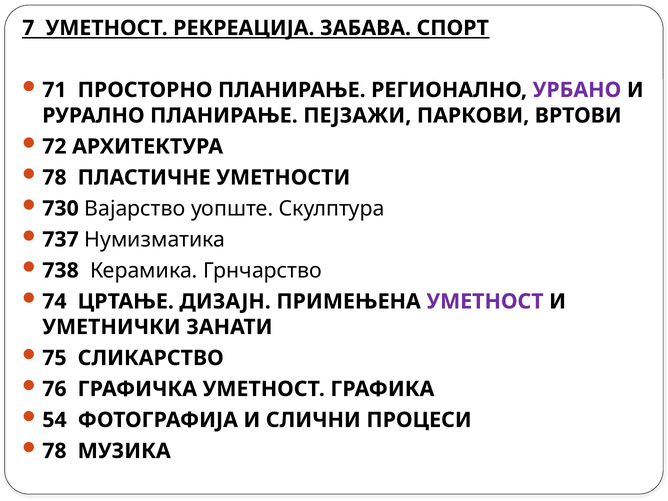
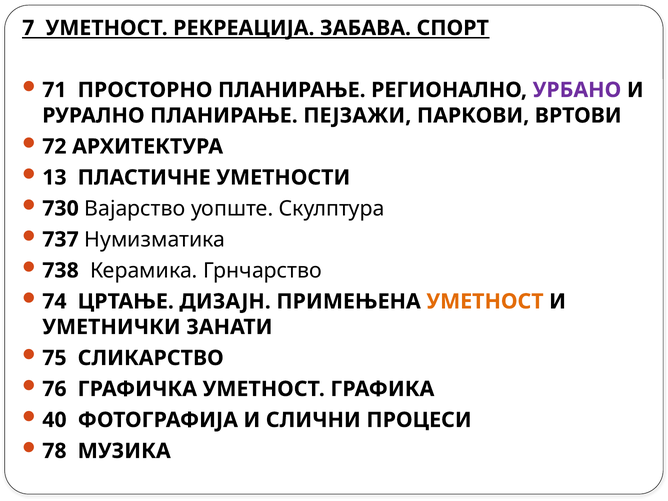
78: 78 -> 13 (54, 178)
УМЕТНОСТ colour: purple -> orange (485, 301)
54: 54 -> 40 (54, 420)
